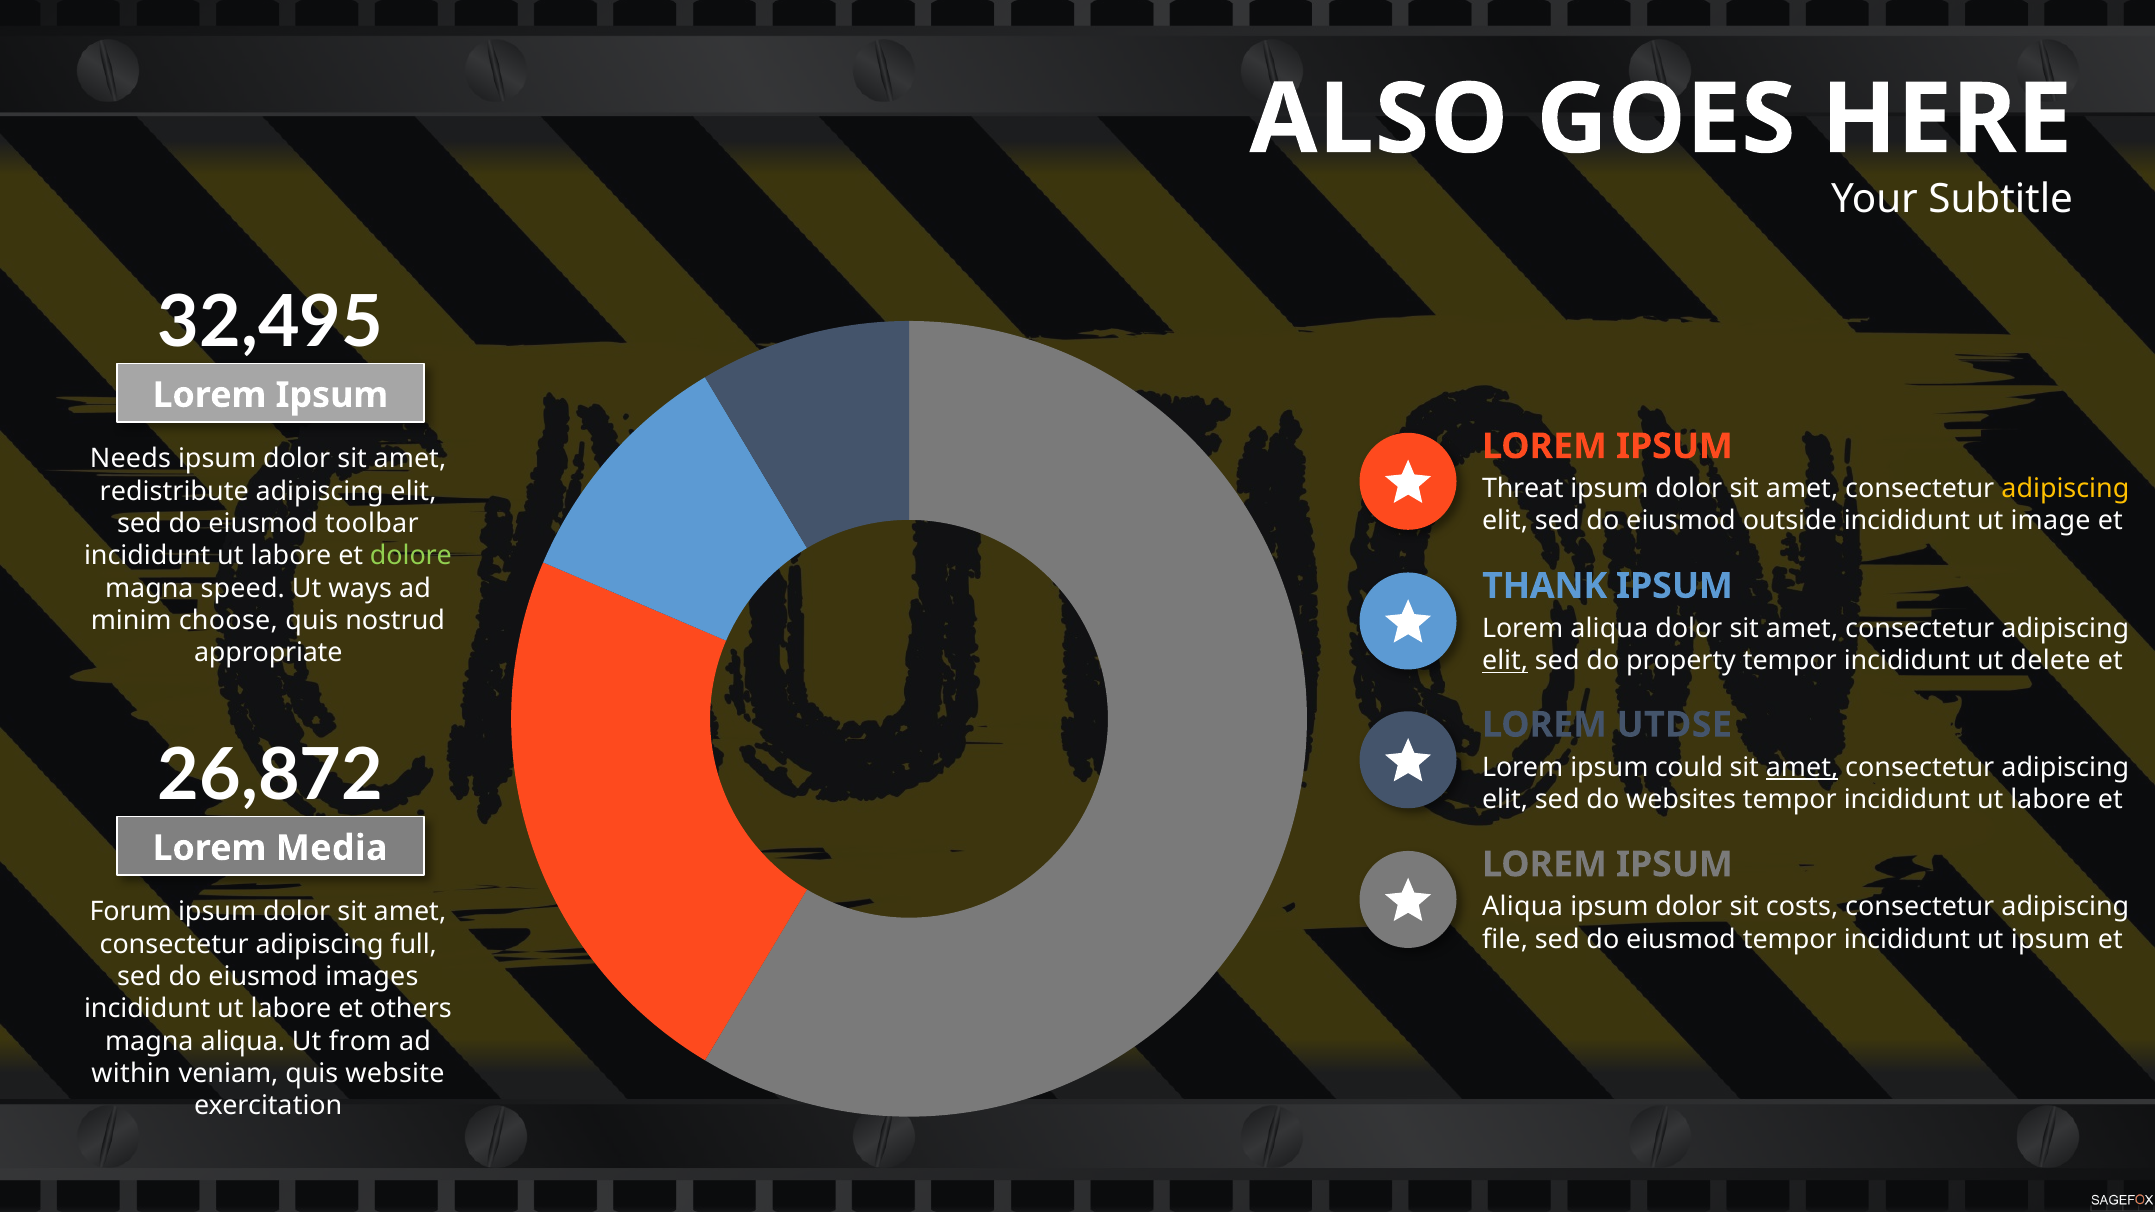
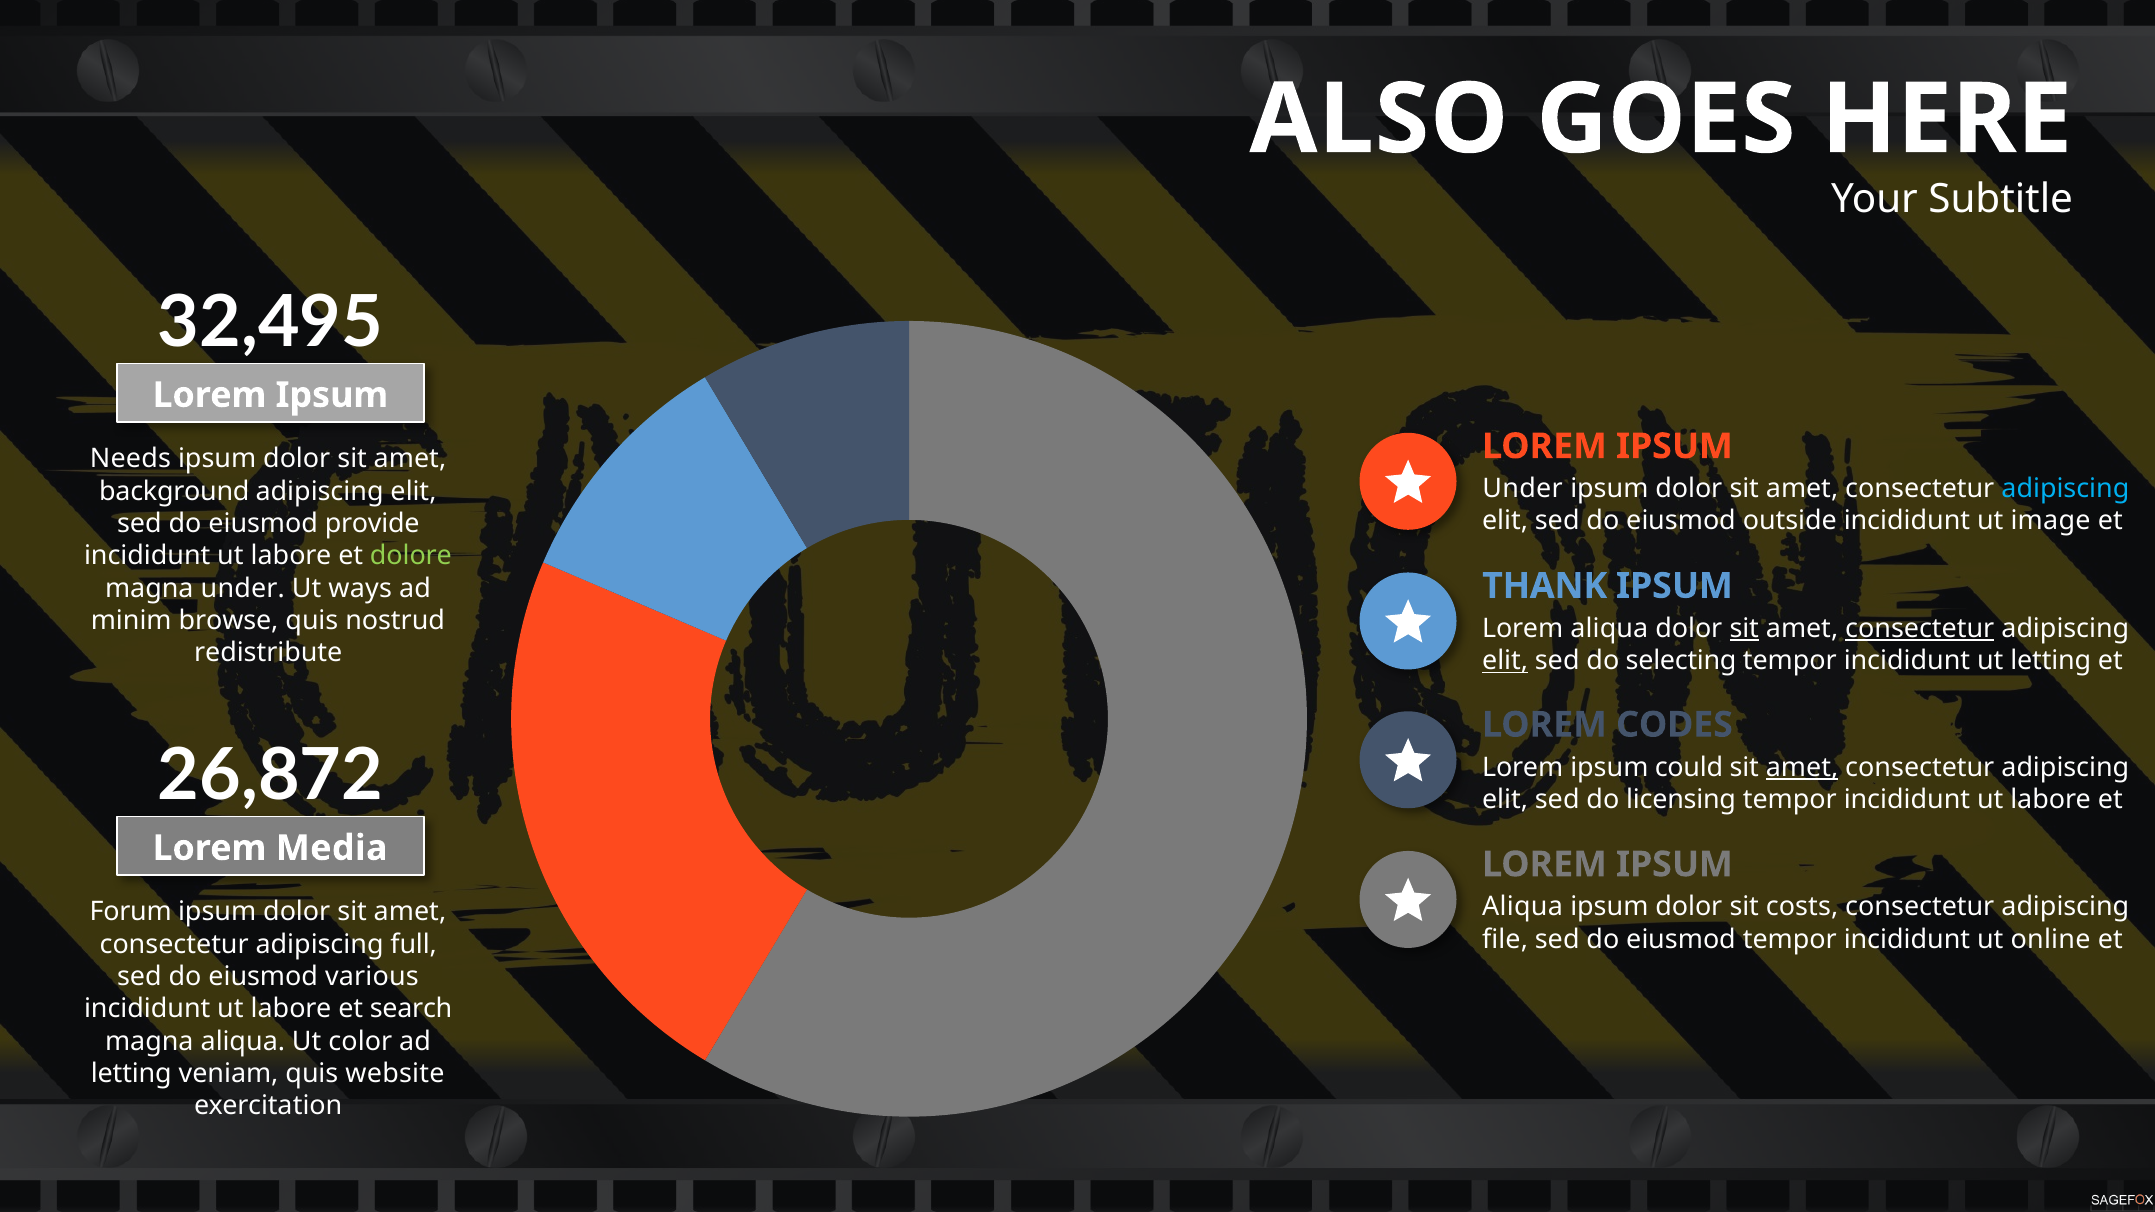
Threat: Threat -> Under (1523, 489)
adipiscing colour: yellow -> light blue (2065, 489)
redistribute: redistribute -> background (174, 491)
toolbar: toolbar -> provide (372, 524)
magna speed: speed -> under (243, 588)
choose: choose -> browse (228, 621)
sit underline: none -> present (1744, 629)
consectetur underline: none -> present (1920, 629)
appropriate: appropriate -> redistribute (268, 653)
property: property -> selecting (1681, 661)
ut delete: delete -> letting (2051, 661)
UTDSE: UTDSE -> CODES (1674, 725)
websites: websites -> licensing (1681, 800)
ut ipsum: ipsum -> online (2051, 939)
images: images -> various (372, 977)
others: others -> search (411, 1009)
from: from -> color (360, 1041)
within: within -> letting (131, 1074)
